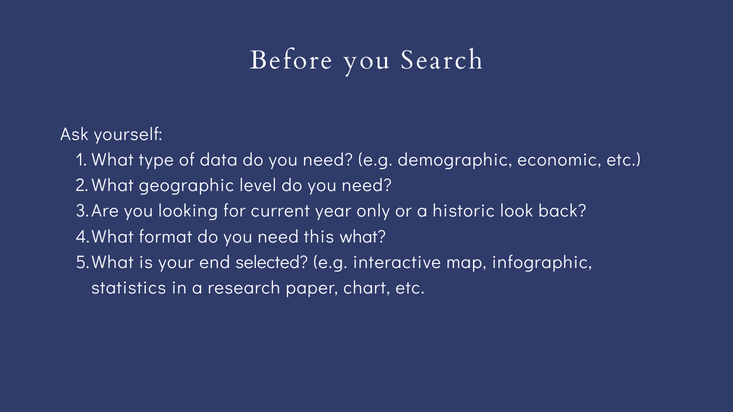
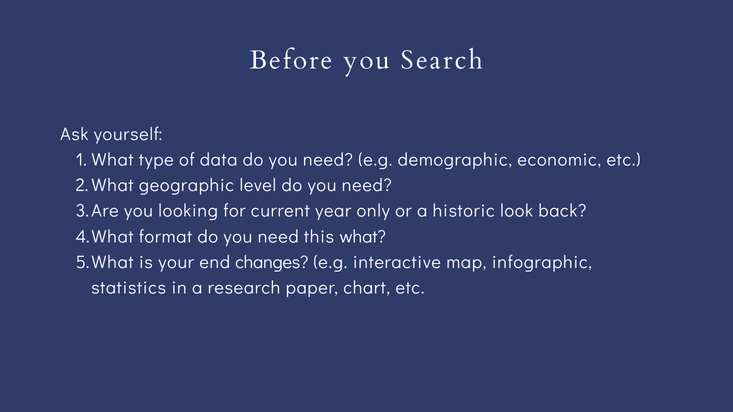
selected: selected -> changes (272, 262)
